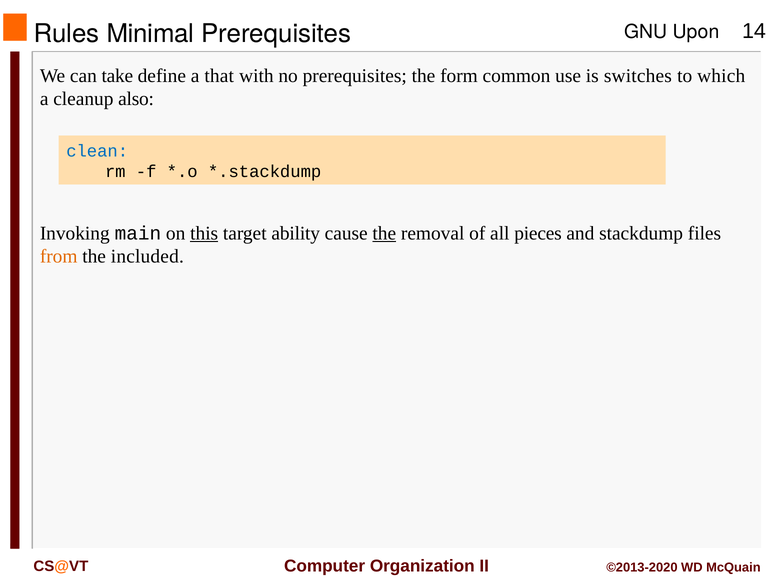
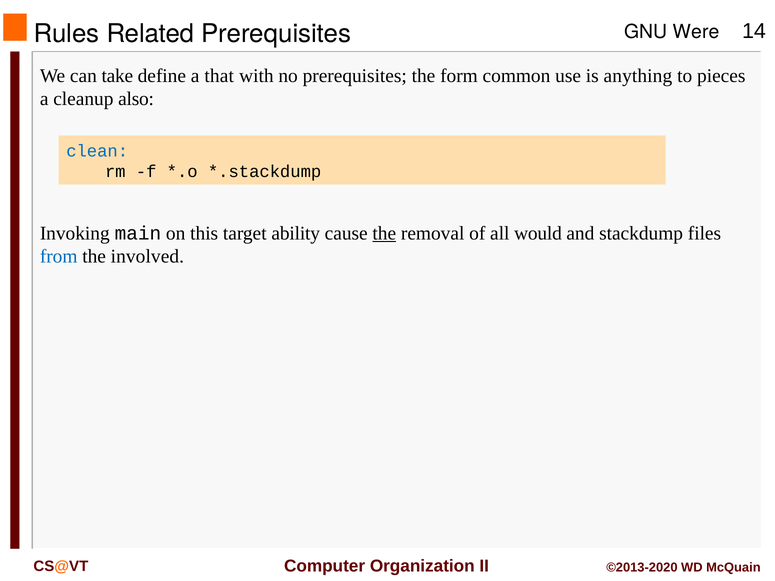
Minimal: Minimal -> Related (150, 34)
Upon: Upon -> Were (696, 32)
switches: switches -> anything (638, 76)
which: which -> pieces (721, 76)
this underline: present -> none (204, 233)
pieces: pieces -> would (538, 233)
from colour: orange -> blue (59, 256)
included: included -> involved (147, 256)
